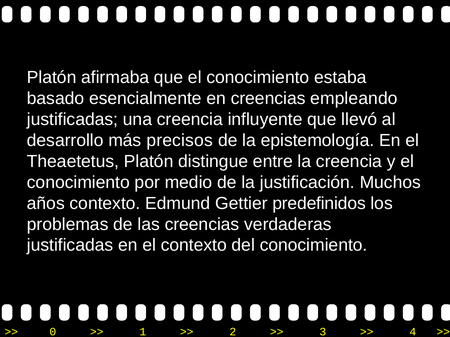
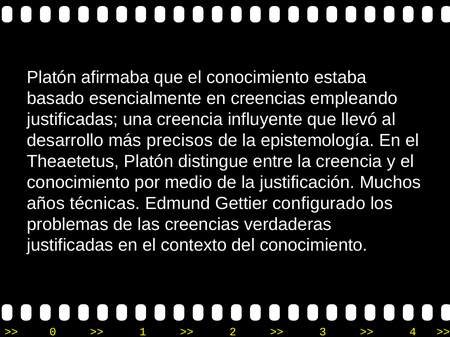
años contexto: contexto -> técnicas (105, 204)
predefinidos: predefinidos -> configurado (319, 204)
